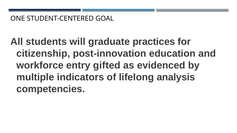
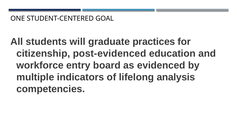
post-innovation: post-innovation -> post-evidenced (110, 54)
gifted: gifted -> board (107, 66)
